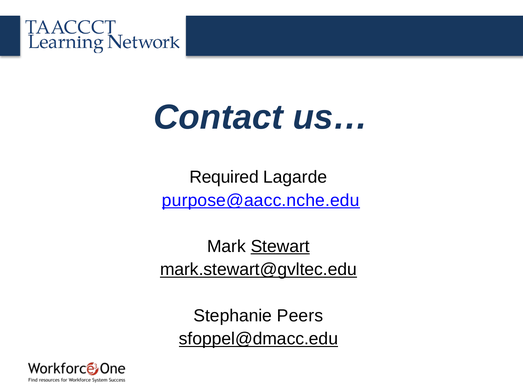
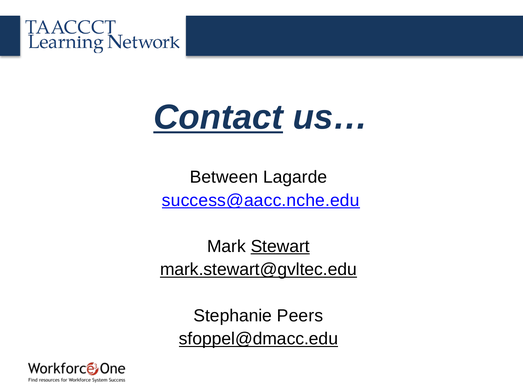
Contact underline: none -> present (218, 117)
Required: Required -> Between (224, 177)
purpose@aacc.nche.edu: purpose@aacc.nche.edu -> success@aacc.nche.edu (261, 200)
